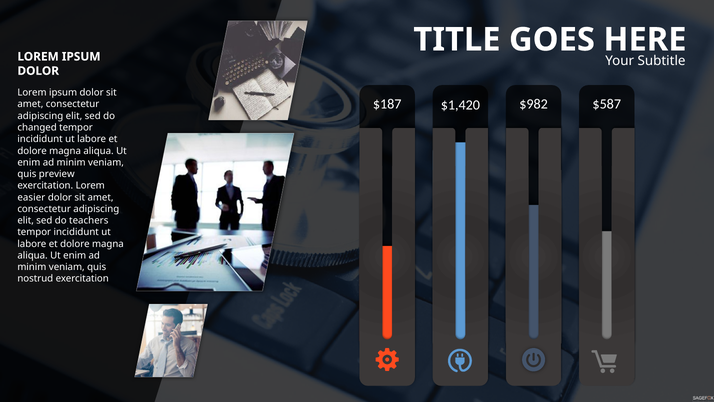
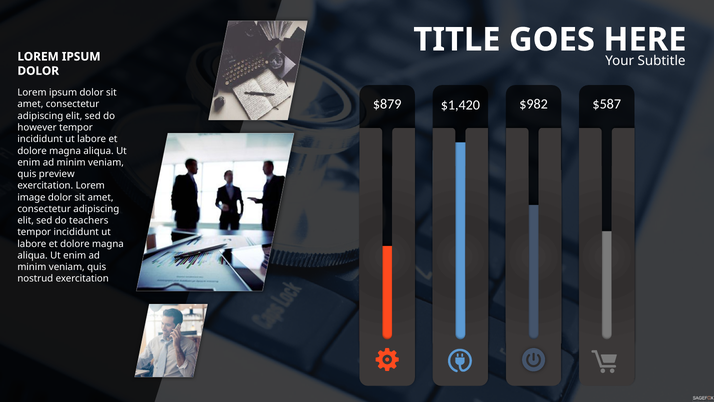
$187: $187 -> $879 (387, 104)
changed: changed -> however (37, 127)
easier: easier -> image (31, 197)
